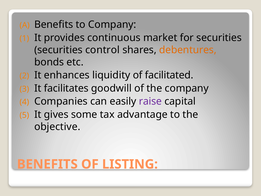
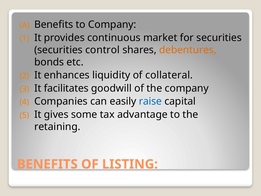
facilitated: facilitated -> collateral (169, 75)
raise colour: purple -> blue (150, 101)
objective: objective -> retaining (57, 127)
